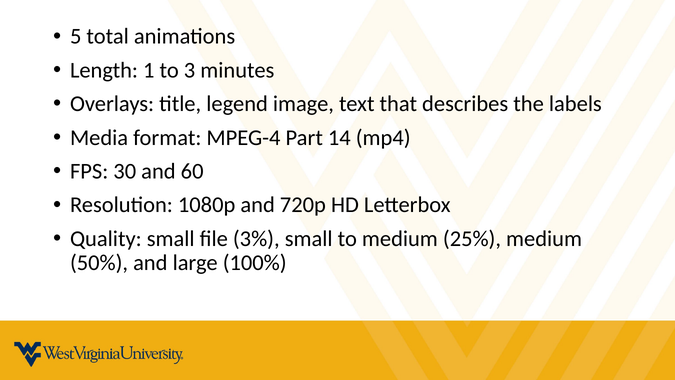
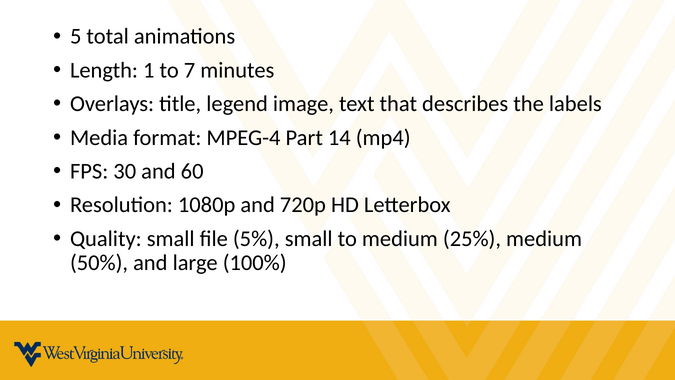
3: 3 -> 7 (189, 70)
3%: 3% -> 5% (256, 239)
